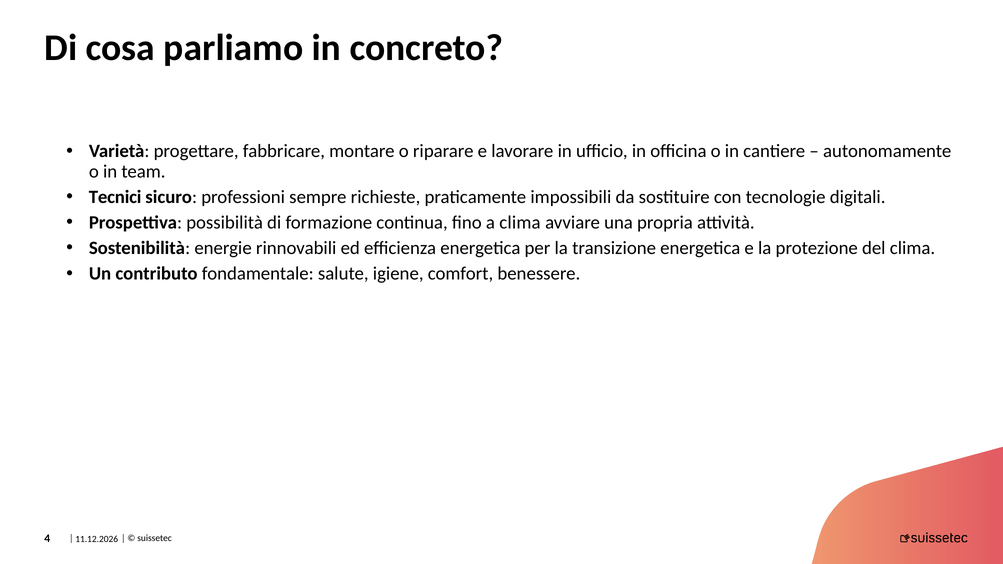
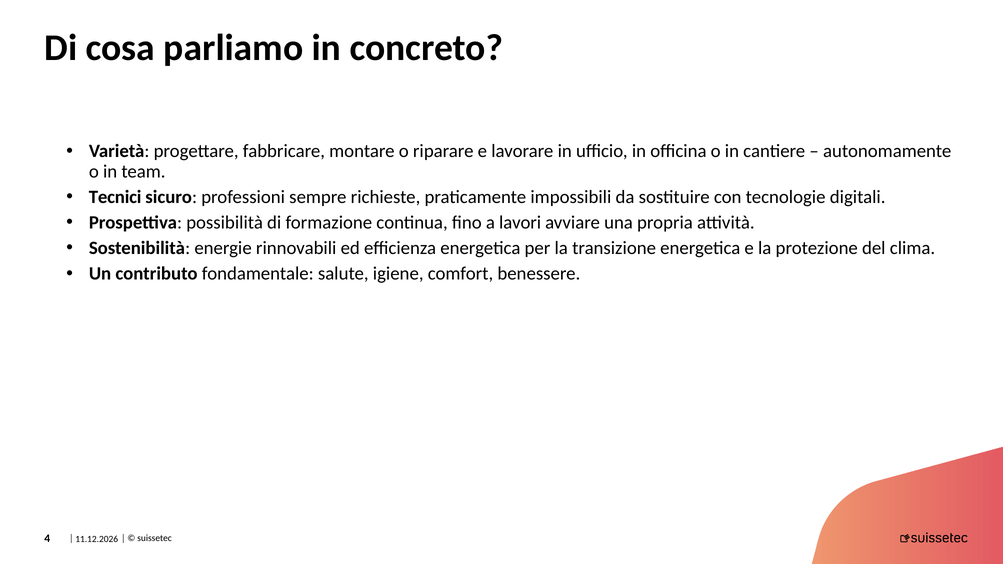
a clima: clima -> lavori (520, 223)
